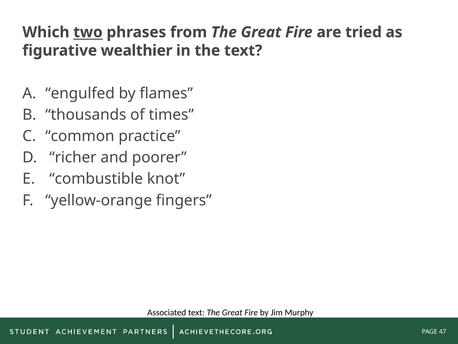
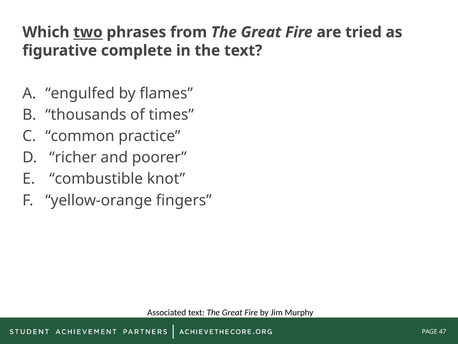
wealthier: wealthier -> complete (137, 50)
